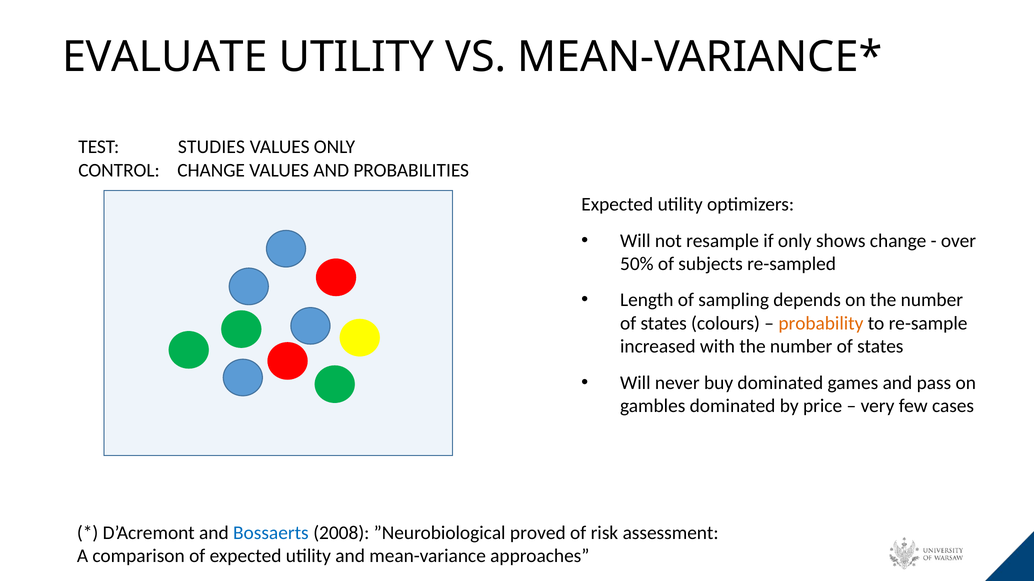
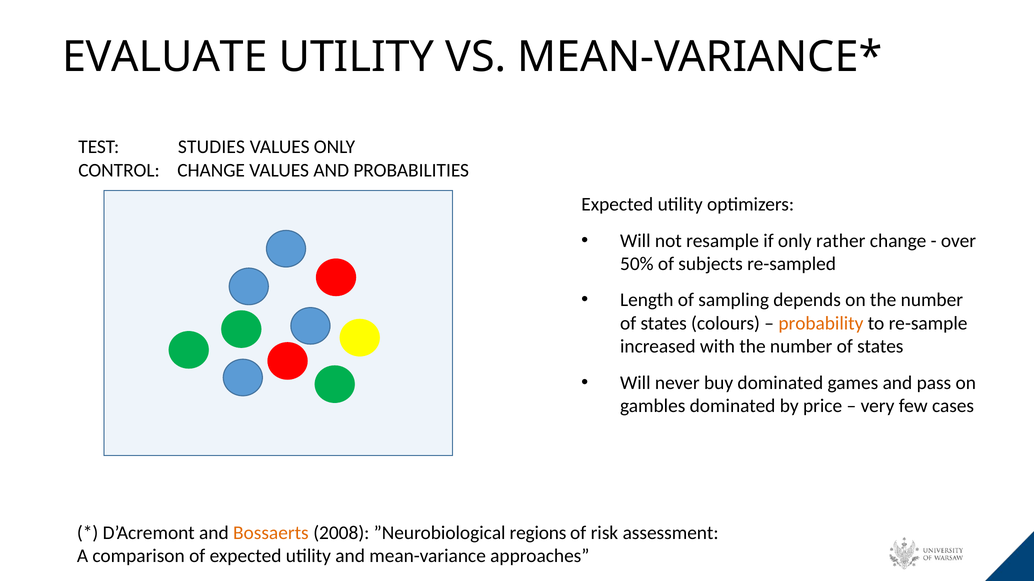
shows: shows -> rather (841, 241)
Bossaerts colour: blue -> orange (271, 533)
proved: proved -> regions (538, 533)
